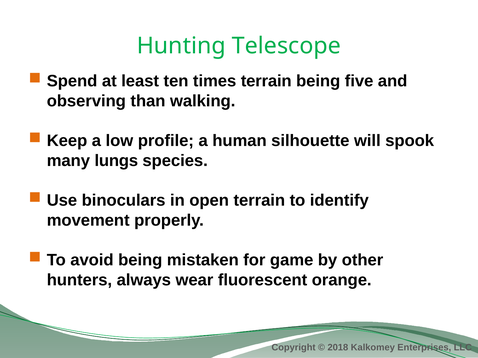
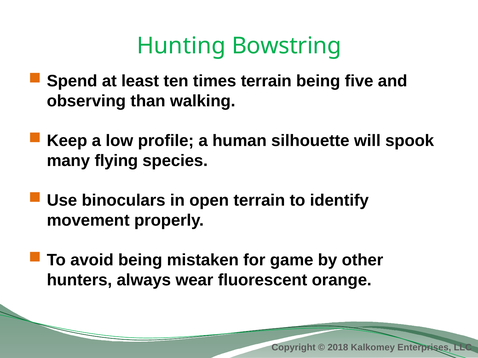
Telescope: Telescope -> Bowstring (287, 46)
lungs: lungs -> flying (116, 161)
